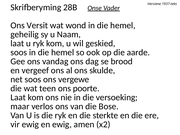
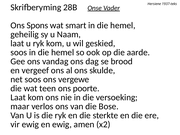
Versit: Versit -> Spons (37, 25)
wond: wond -> smart (76, 25)
